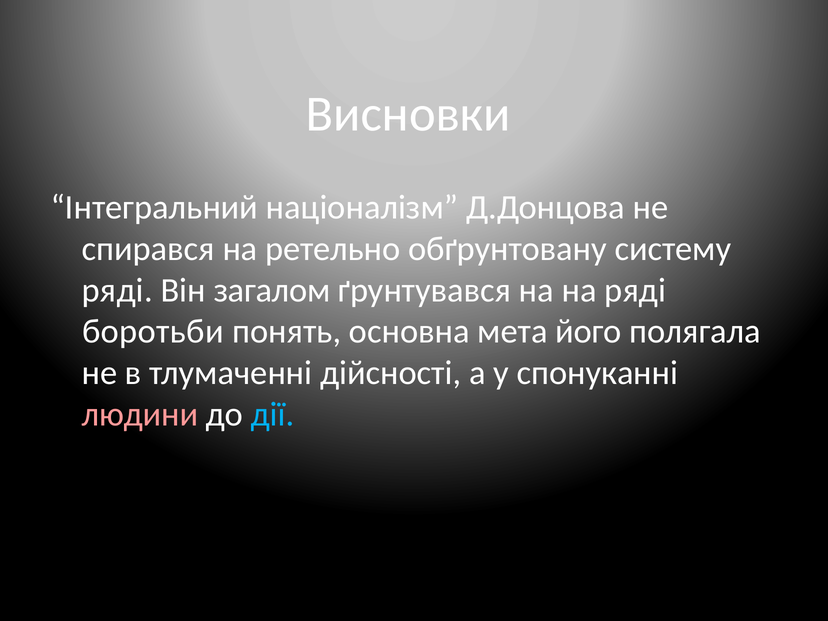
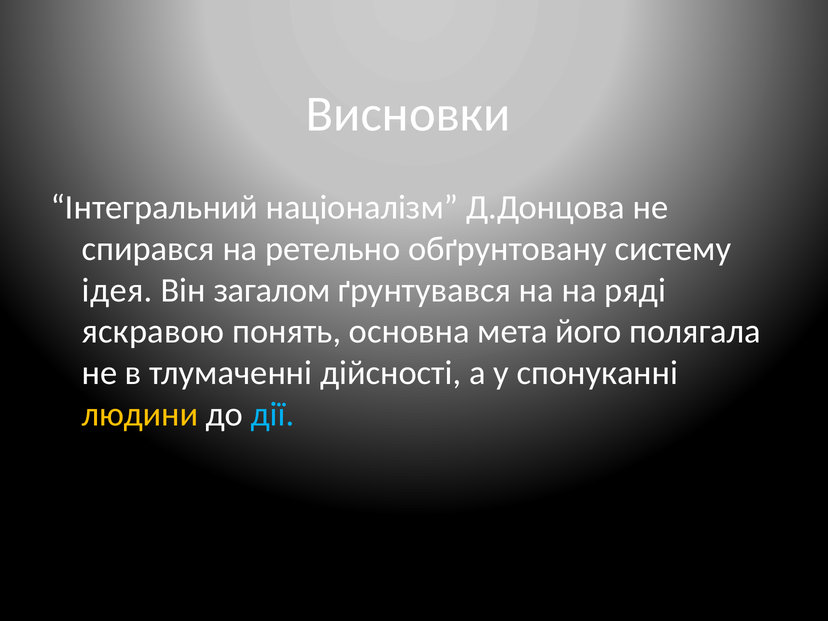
ряді: ряді -> ідея (117, 290)
боротьби: боротьби -> яскравою (153, 332)
людини colour: pink -> yellow (140, 414)
